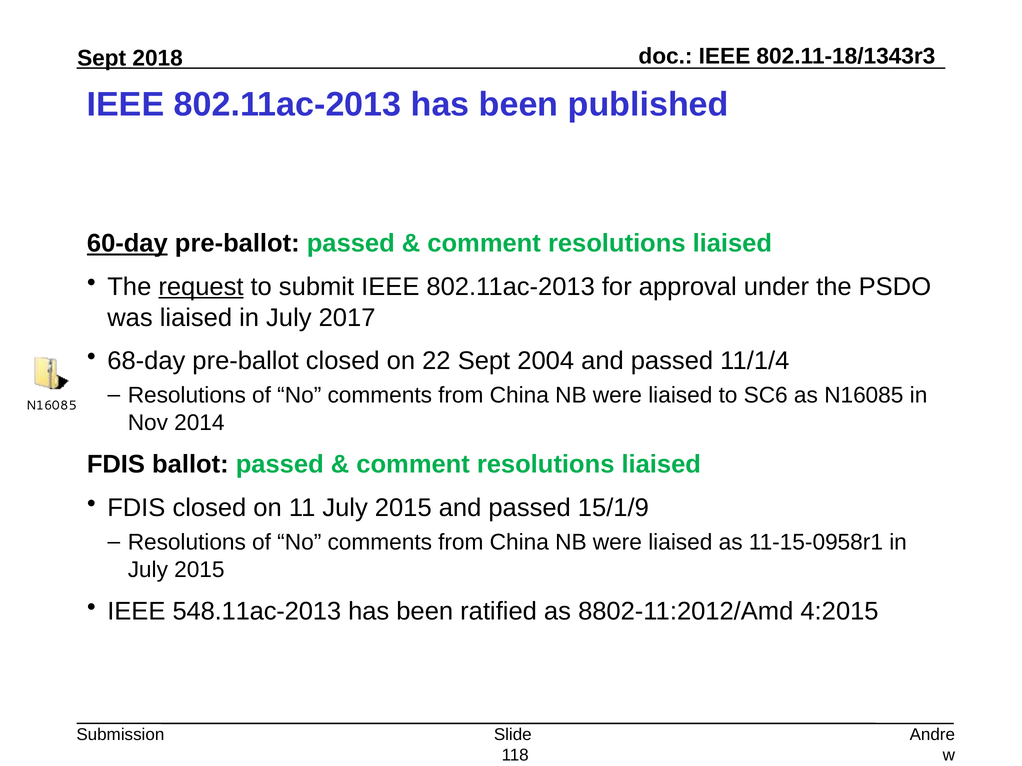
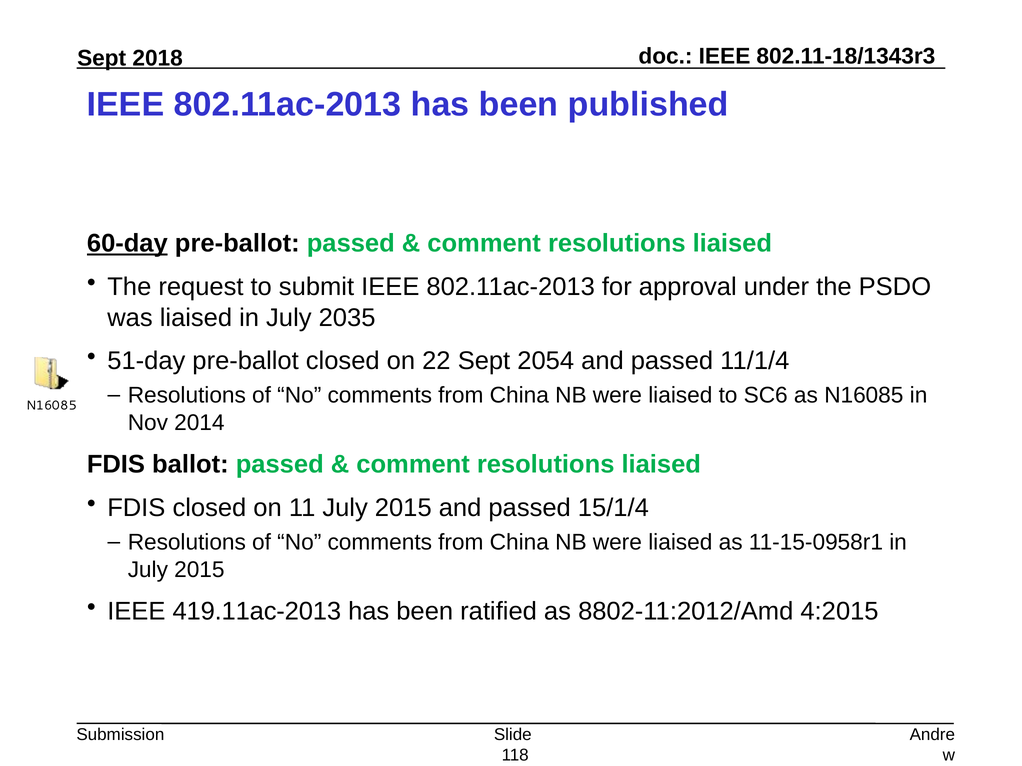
request underline: present -> none (201, 287)
2017: 2017 -> 2035 (347, 318)
68-day: 68-day -> 51-day (146, 361)
2004: 2004 -> 2054 (546, 361)
15/1/9: 15/1/9 -> 15/1/4 (613, 508)
548.11ac-2013: 548.11ac-2013 -> 419.11ac-2013 (257, 612)
